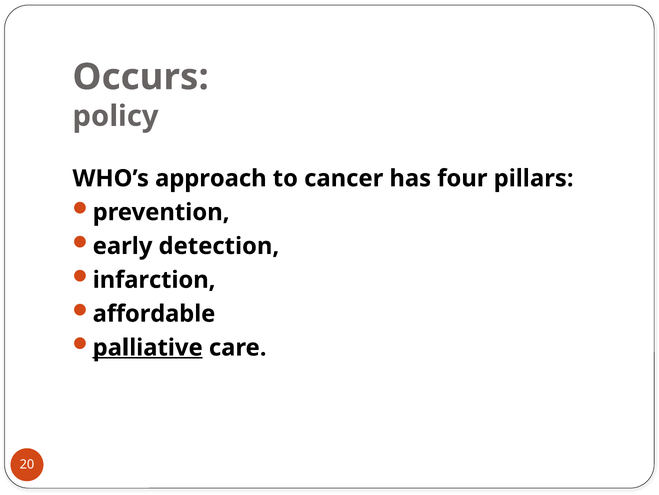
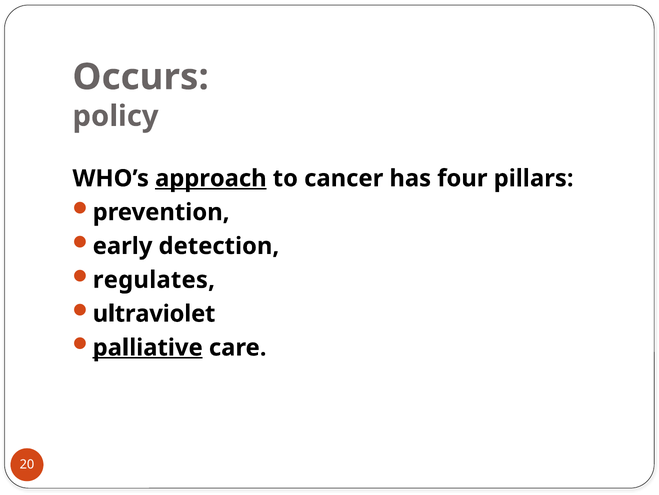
approach underline: none -> present (211, 178)
infarction: infarction -> regulates (154, 280)
affordable: affordable -> ultraviolet (154, 313)
